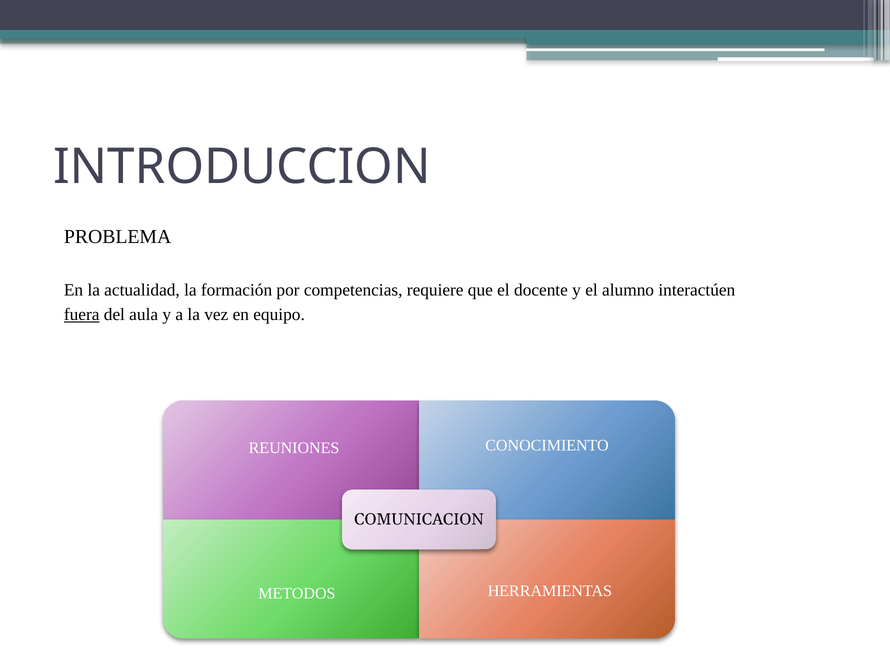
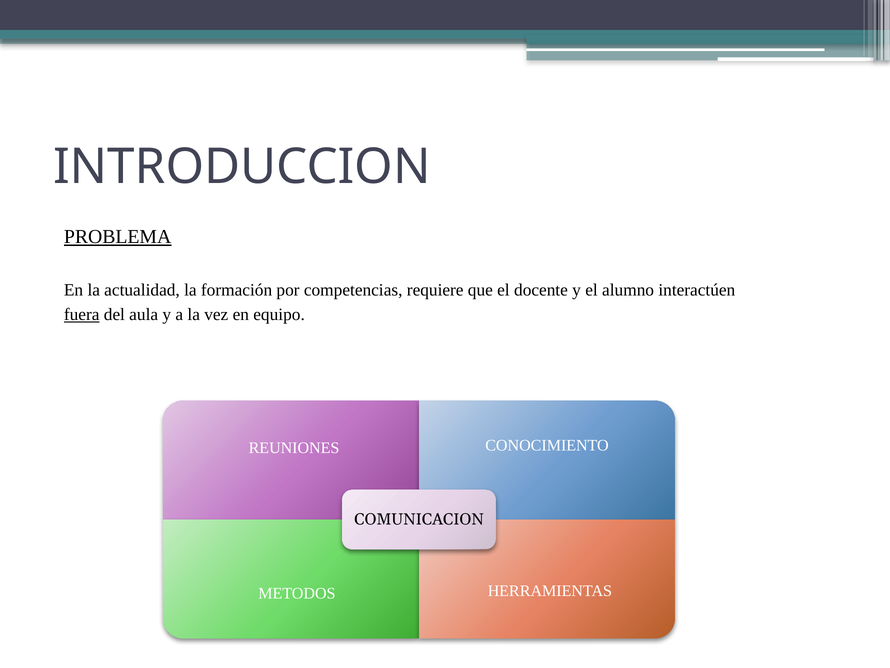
PROBLEMA underline: none -> present (118, 237)
